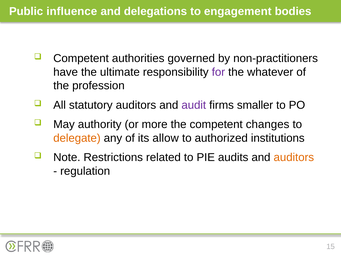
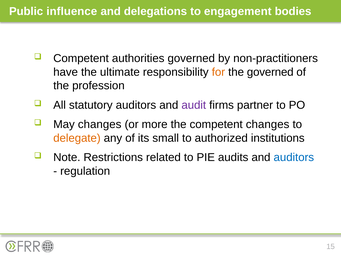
for colour: purple -> orange (218, 72)
the whatever: whatever -> governed (270, 72)
smaller: smaller -> partner (255, 105)
May authority: authority -> changes (100, 124)
allow: allow -> small (166, 138)
auditors colour: orange -> blue (294, 157)
